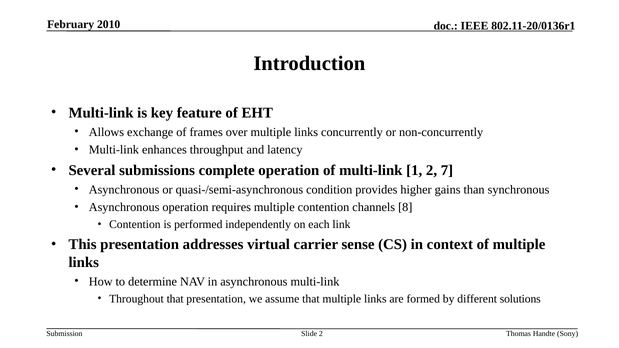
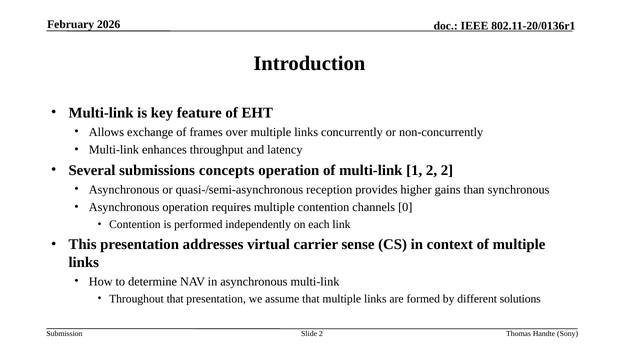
2010: 2010 -> 2026 (109, 25)
complete: complete -> concepts (227, 170)
2 7: 7 -> 2 (447, 170)
condition: condition -> reception (329, 190)
8: 8 -> 0 (405, 208)
